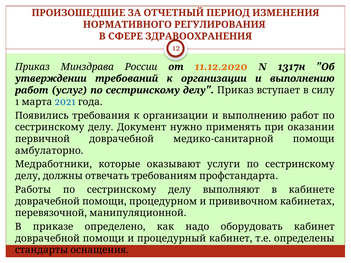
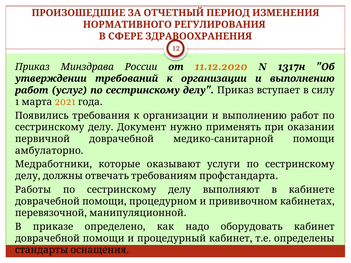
2021 colour: blue -> orange (65, 102)
